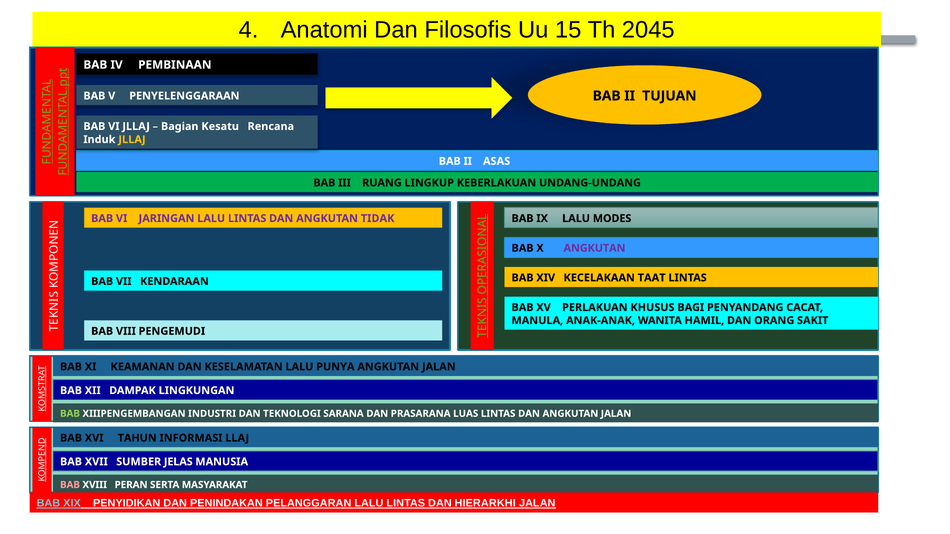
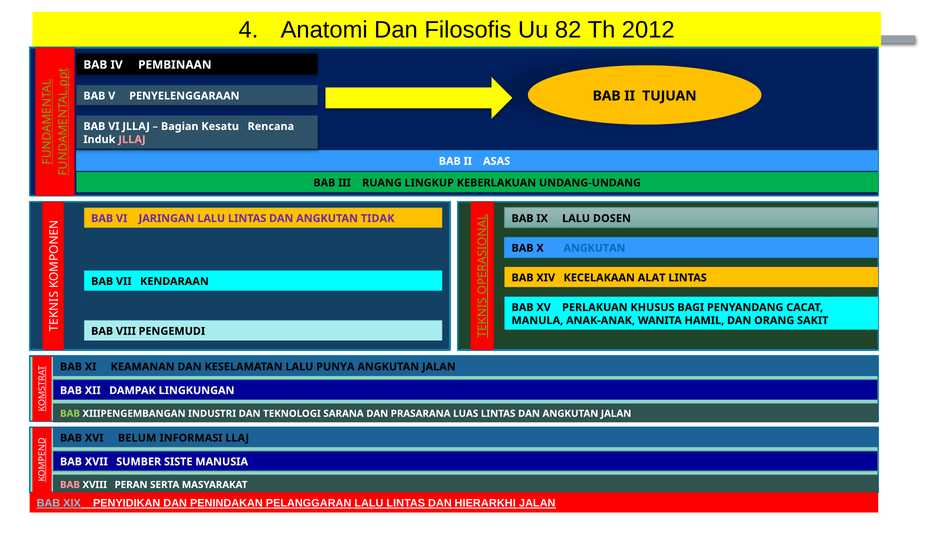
15: 15 -> 82 (568, 30)
2045: 2045 -> 2012 (648, 30)
JLLAJ colour: yellow -> pink (132, 140)
MODES: MODES -> DOSEN (612, 219)
ANGKUTAN colour: purple -> blue (594, 248)
TAAT: TAAT -> ALAT (652, 278)
TAHUN: TAHUN -> BELUM (137, 438)
JELAS: JELAS -> SISTE (178, 462)
